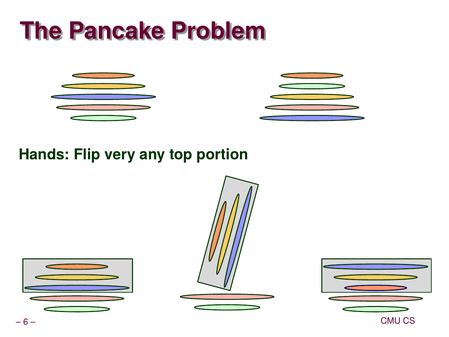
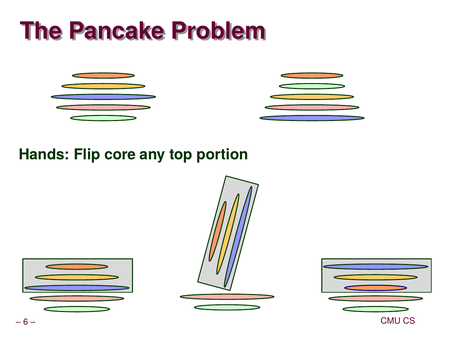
very: very -> core (120, 155)
